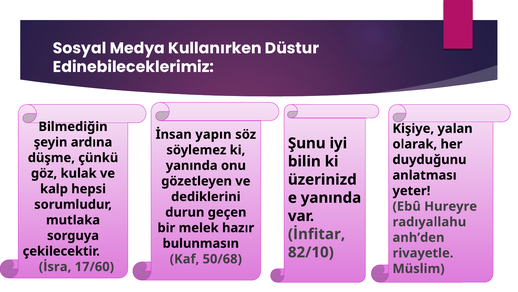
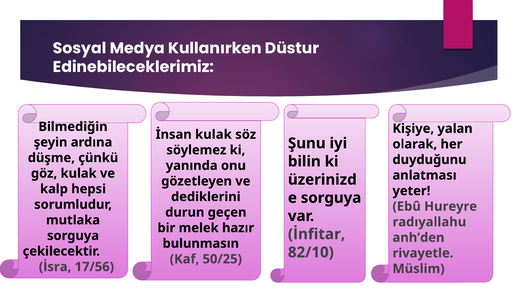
İnsan yapın: yapın -> kulak (213, 134)
yanında: yanında -> sorguya (331, 197)
50/68: 50/68 -> 50/25 (222, 259)
17/60: 17/60 -> 17/56 (94, 266)
